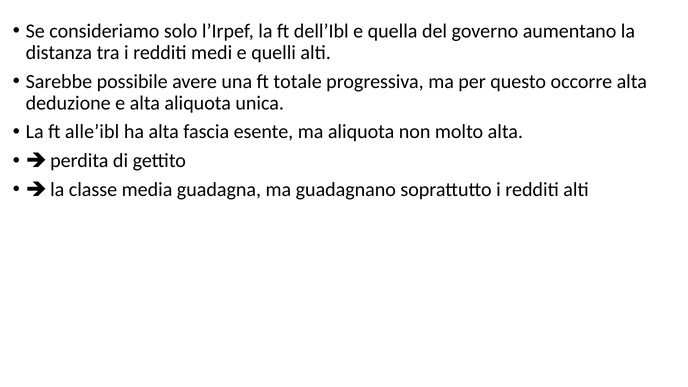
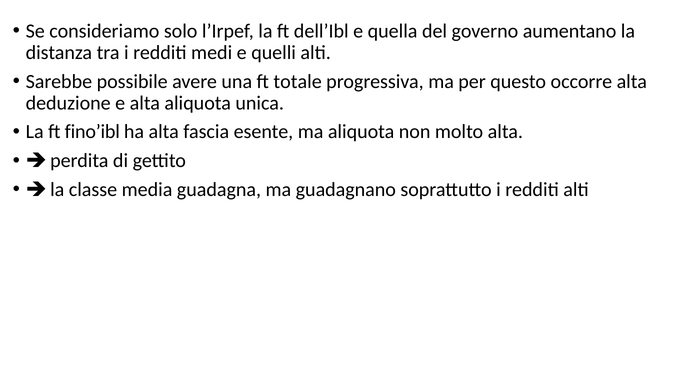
alle’ibl: alle’ibl -> fino’ibl (92, 132)
